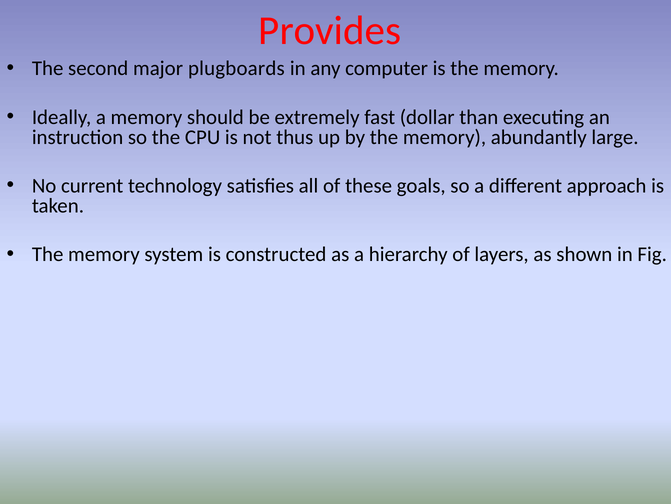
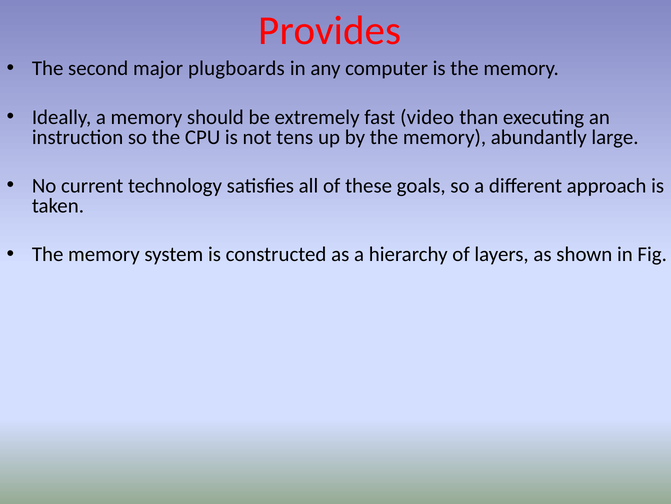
dollar: dollar -> video (427, 117)
thus: thus -> tens (295, 137)
